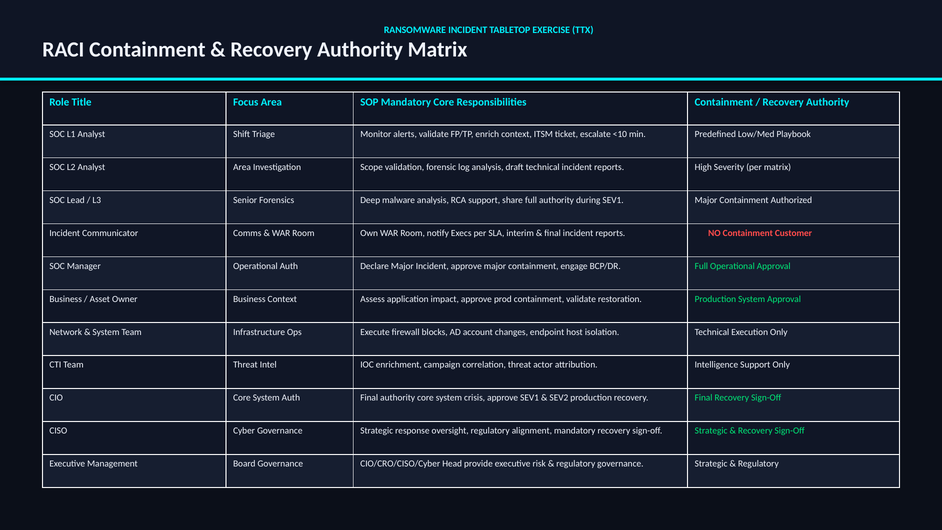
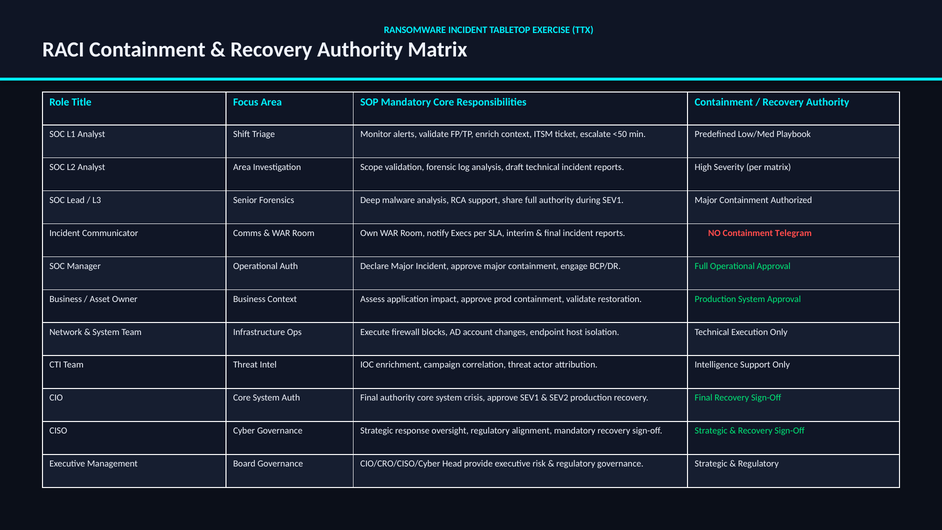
<10: <10 -> <50 (620, 134)
Customer: Customer -> Telegram (793, 233)
